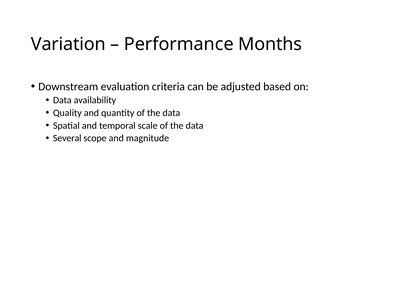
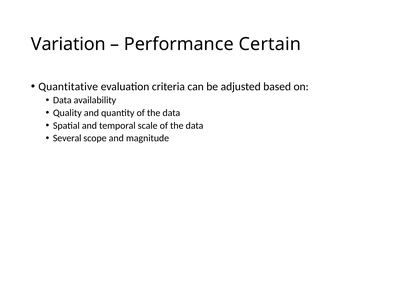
Months: Months -> Certain (270, 44)
Downstream: Downstream -> Quantitative (68, 87)
